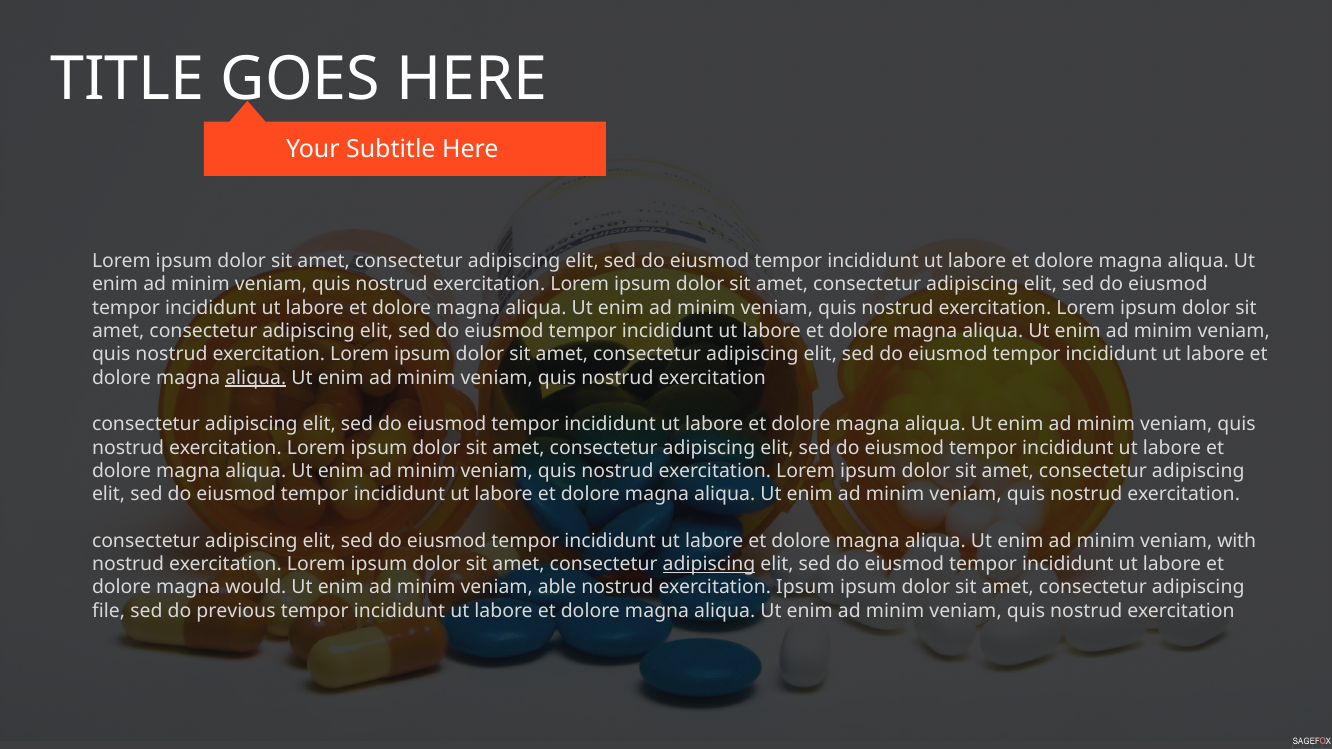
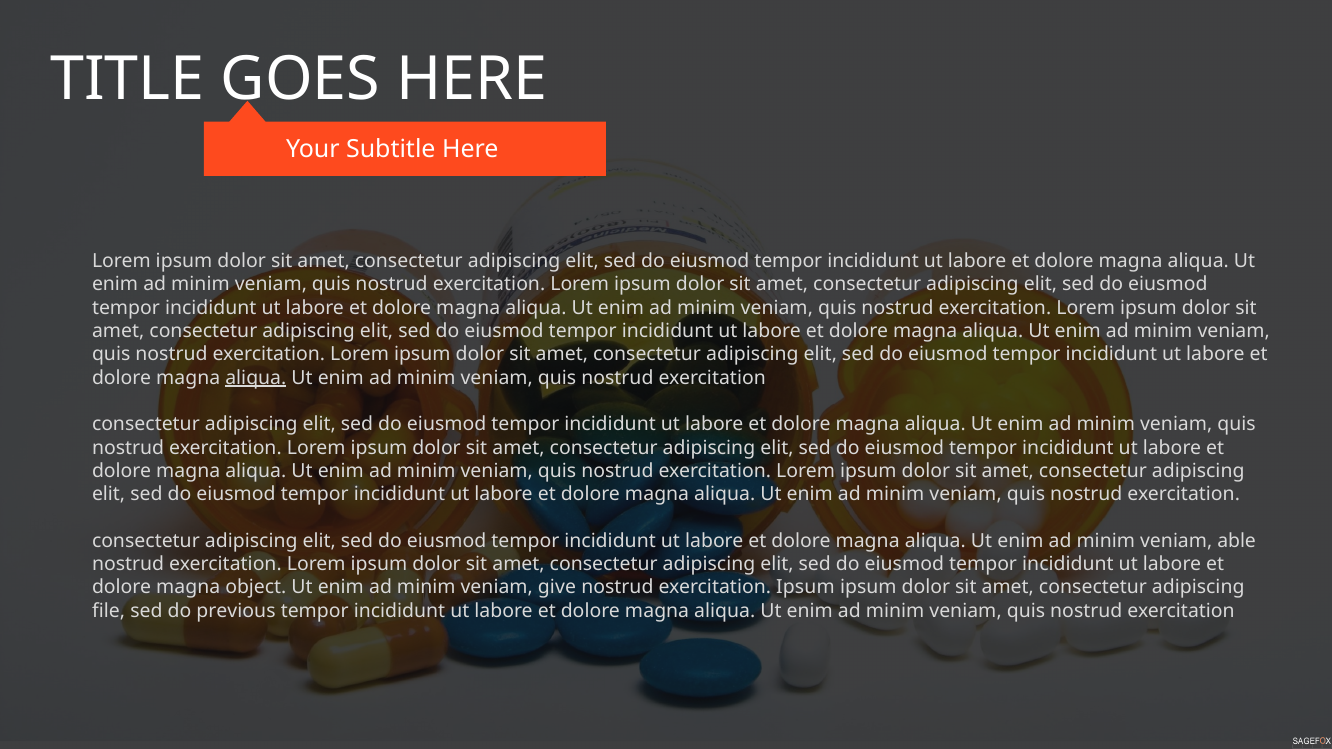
with: with -> able (1237, 541)
adipiscing underline: present -> none (709, 564)
would: would -> object (256, 588)
able: able -> give (557, 588)
